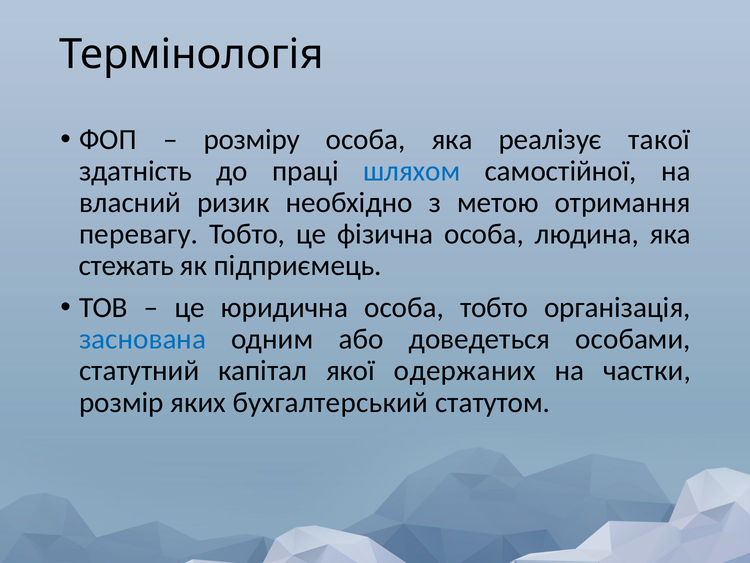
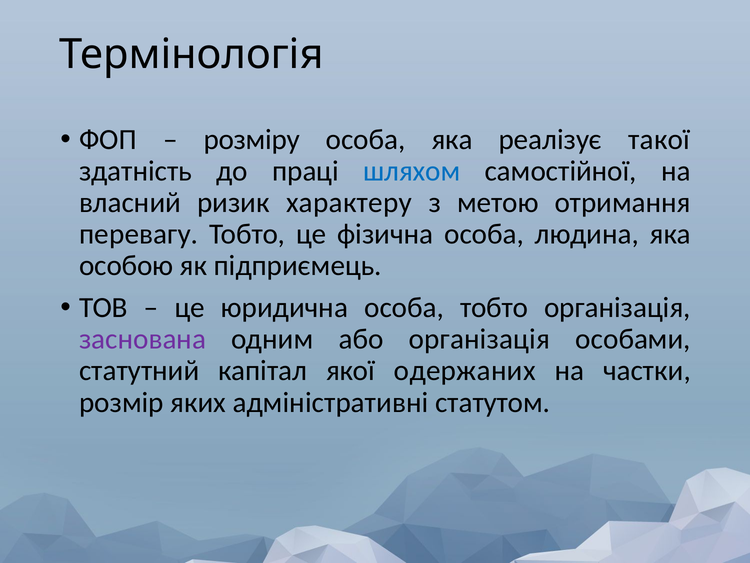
необхідно: необхідно -> характеру (349, 203)
стежать: стежать -> особою (126, 266)
заснована colour: blue -> purple (143, 339)
або доведеться: доведеться -> організація (479, 339)
бухгалтерський: бухгалтерський -> адміністративні (331, 402)
